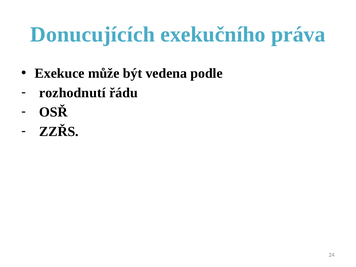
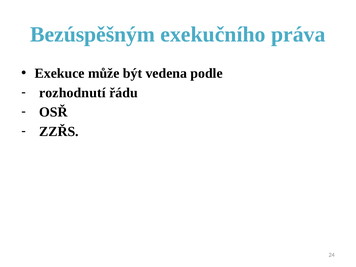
Donucujících: Donucujících -> Bezúspěšným (93, 34)
